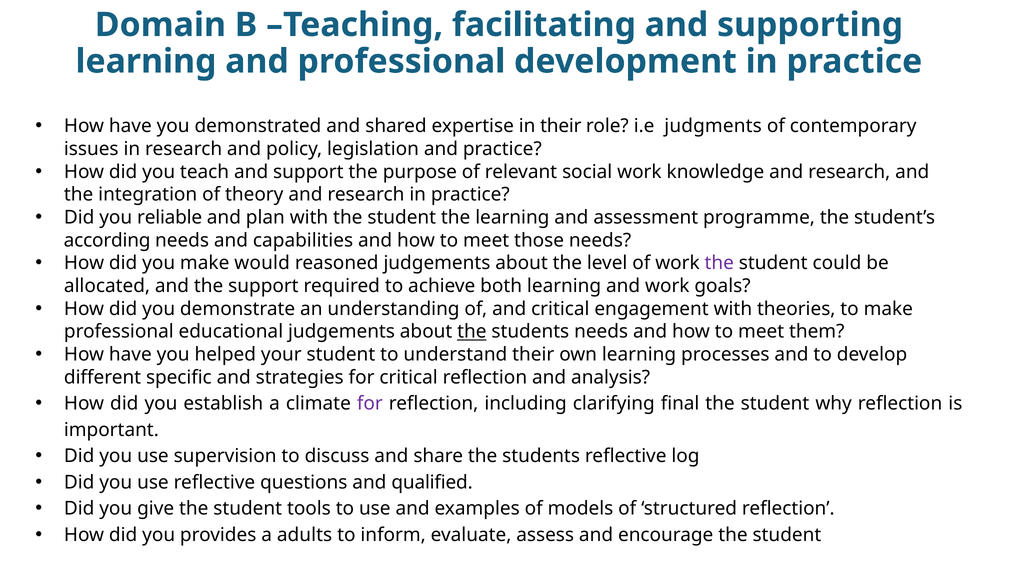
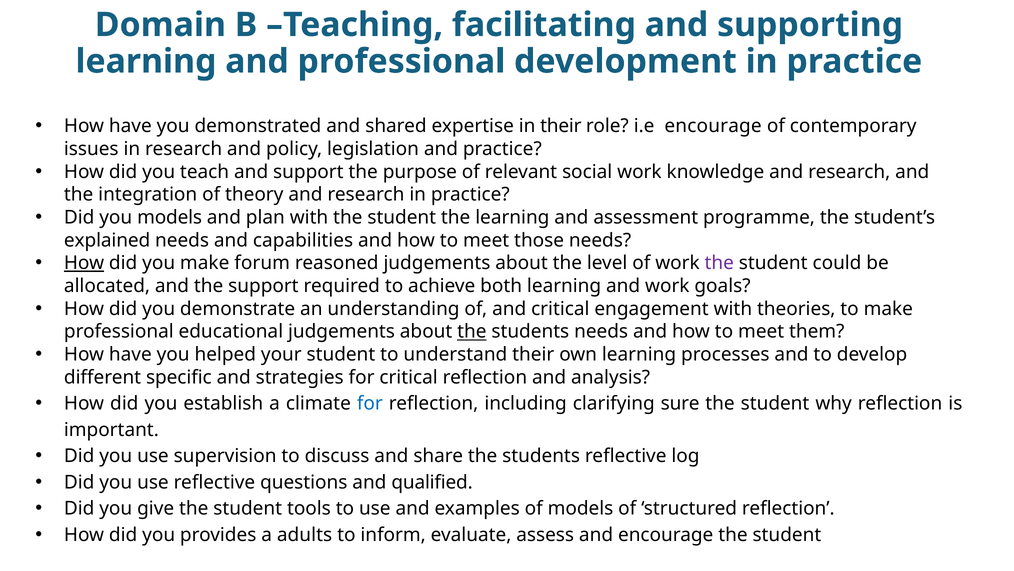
i.e judgments: judgments -> encourage (713, 126)
you reliable: reliable -> models (170, 217)
according: according -> explained (107, 240)
How underline: none -> present (84, 263)
would: would -> forum (262, 263)
for colour: purple -> blue (370, 403)
final: final -> sure (680, 403)
